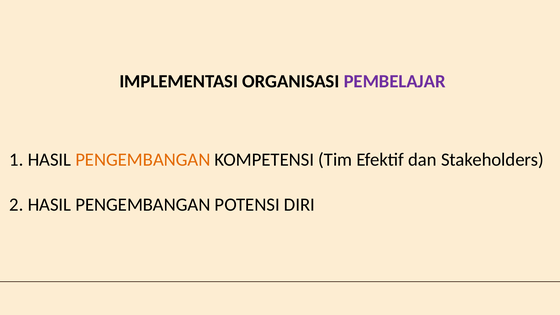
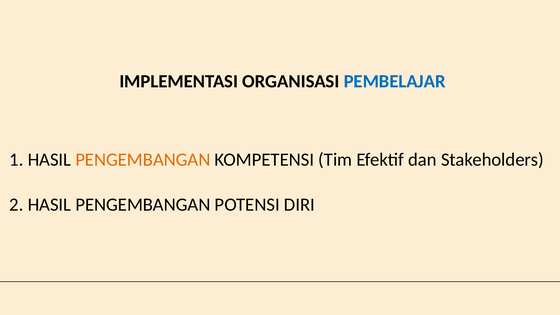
PEMBELAJAR colour: purple -> blue (395, 81)
